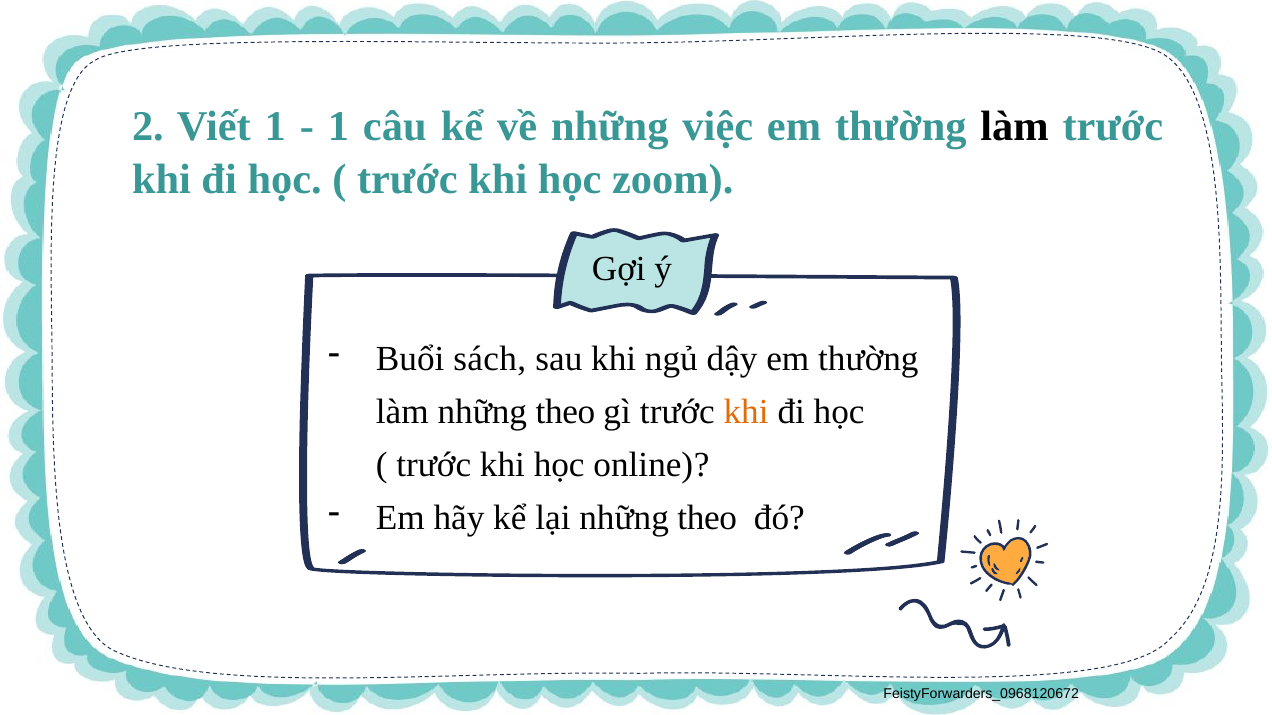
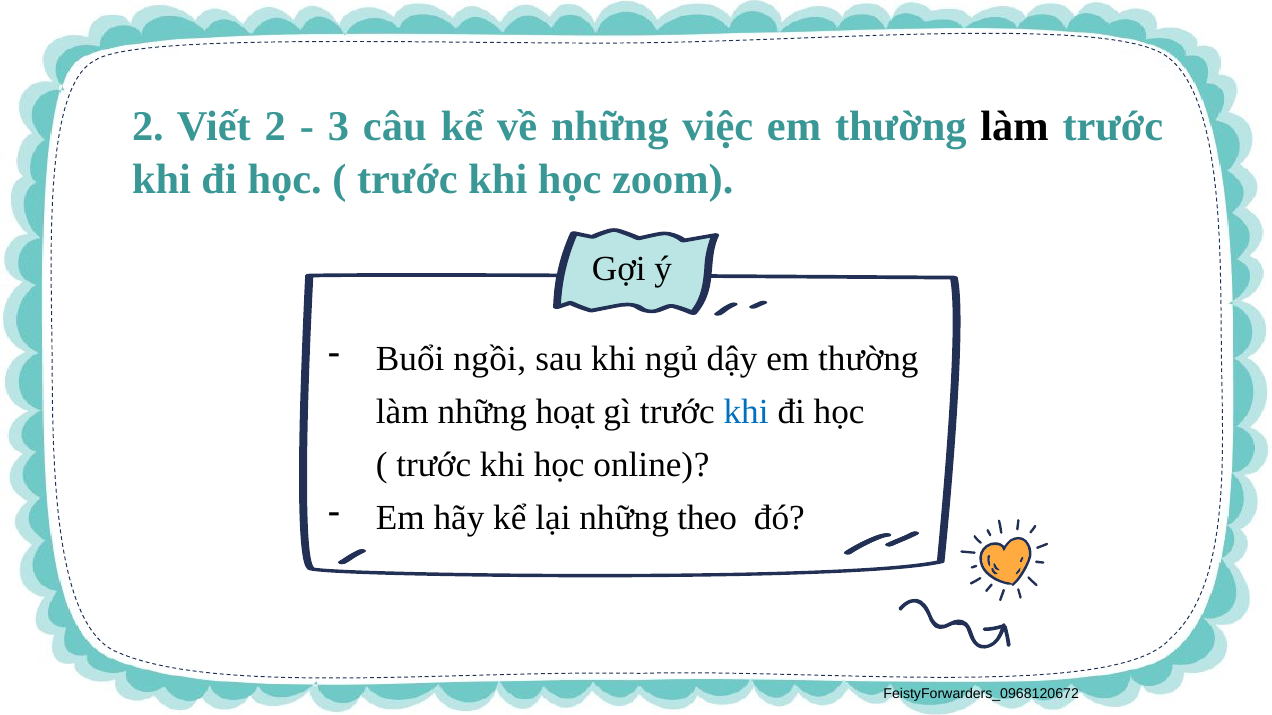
Viết 1: 1 -> 2 (275, 127)
1: 1 -> 3 (338, 127)
sách: sách -> ngồi (490, 359)
làm những theo: theo -> hoạt (565, 412)
khi colour: orange -> blue (746, 412)
